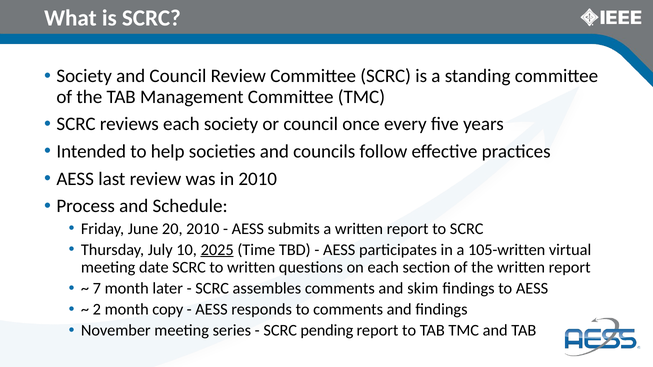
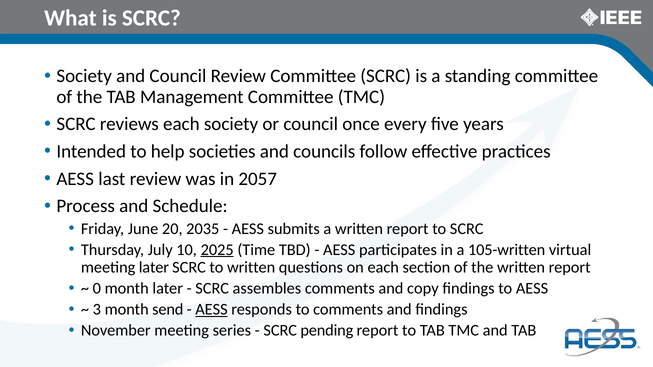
in 2010: 2010 -> 2057 (258, 179)
20 2010: 2010 -> 2035 (203, 229)
meeting date: date -> later (154, 267)
7: 7 -> 0 (97, 289)
skim: skim -> copy (423, 289)
2: 2 -> 3 (97, 310)
copy: copy -> send (168, 310)
AESS underline: none -> present (211, 310)
